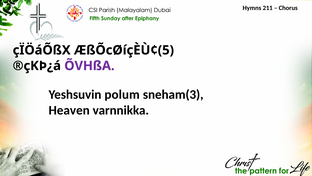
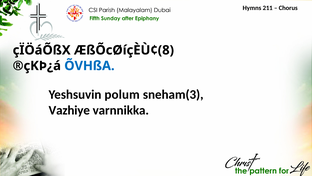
ÆßÕcØíçÈÙ¢(5: ÆßÕcØíçÈÙ¢(5 -> ÆßÕcØíçÈÙ¢(8 (124, 50)
ÕVHßA colour: purple -> blue (89, 66)
Heaven: Heaven -> Vazhiye (69, 110)
